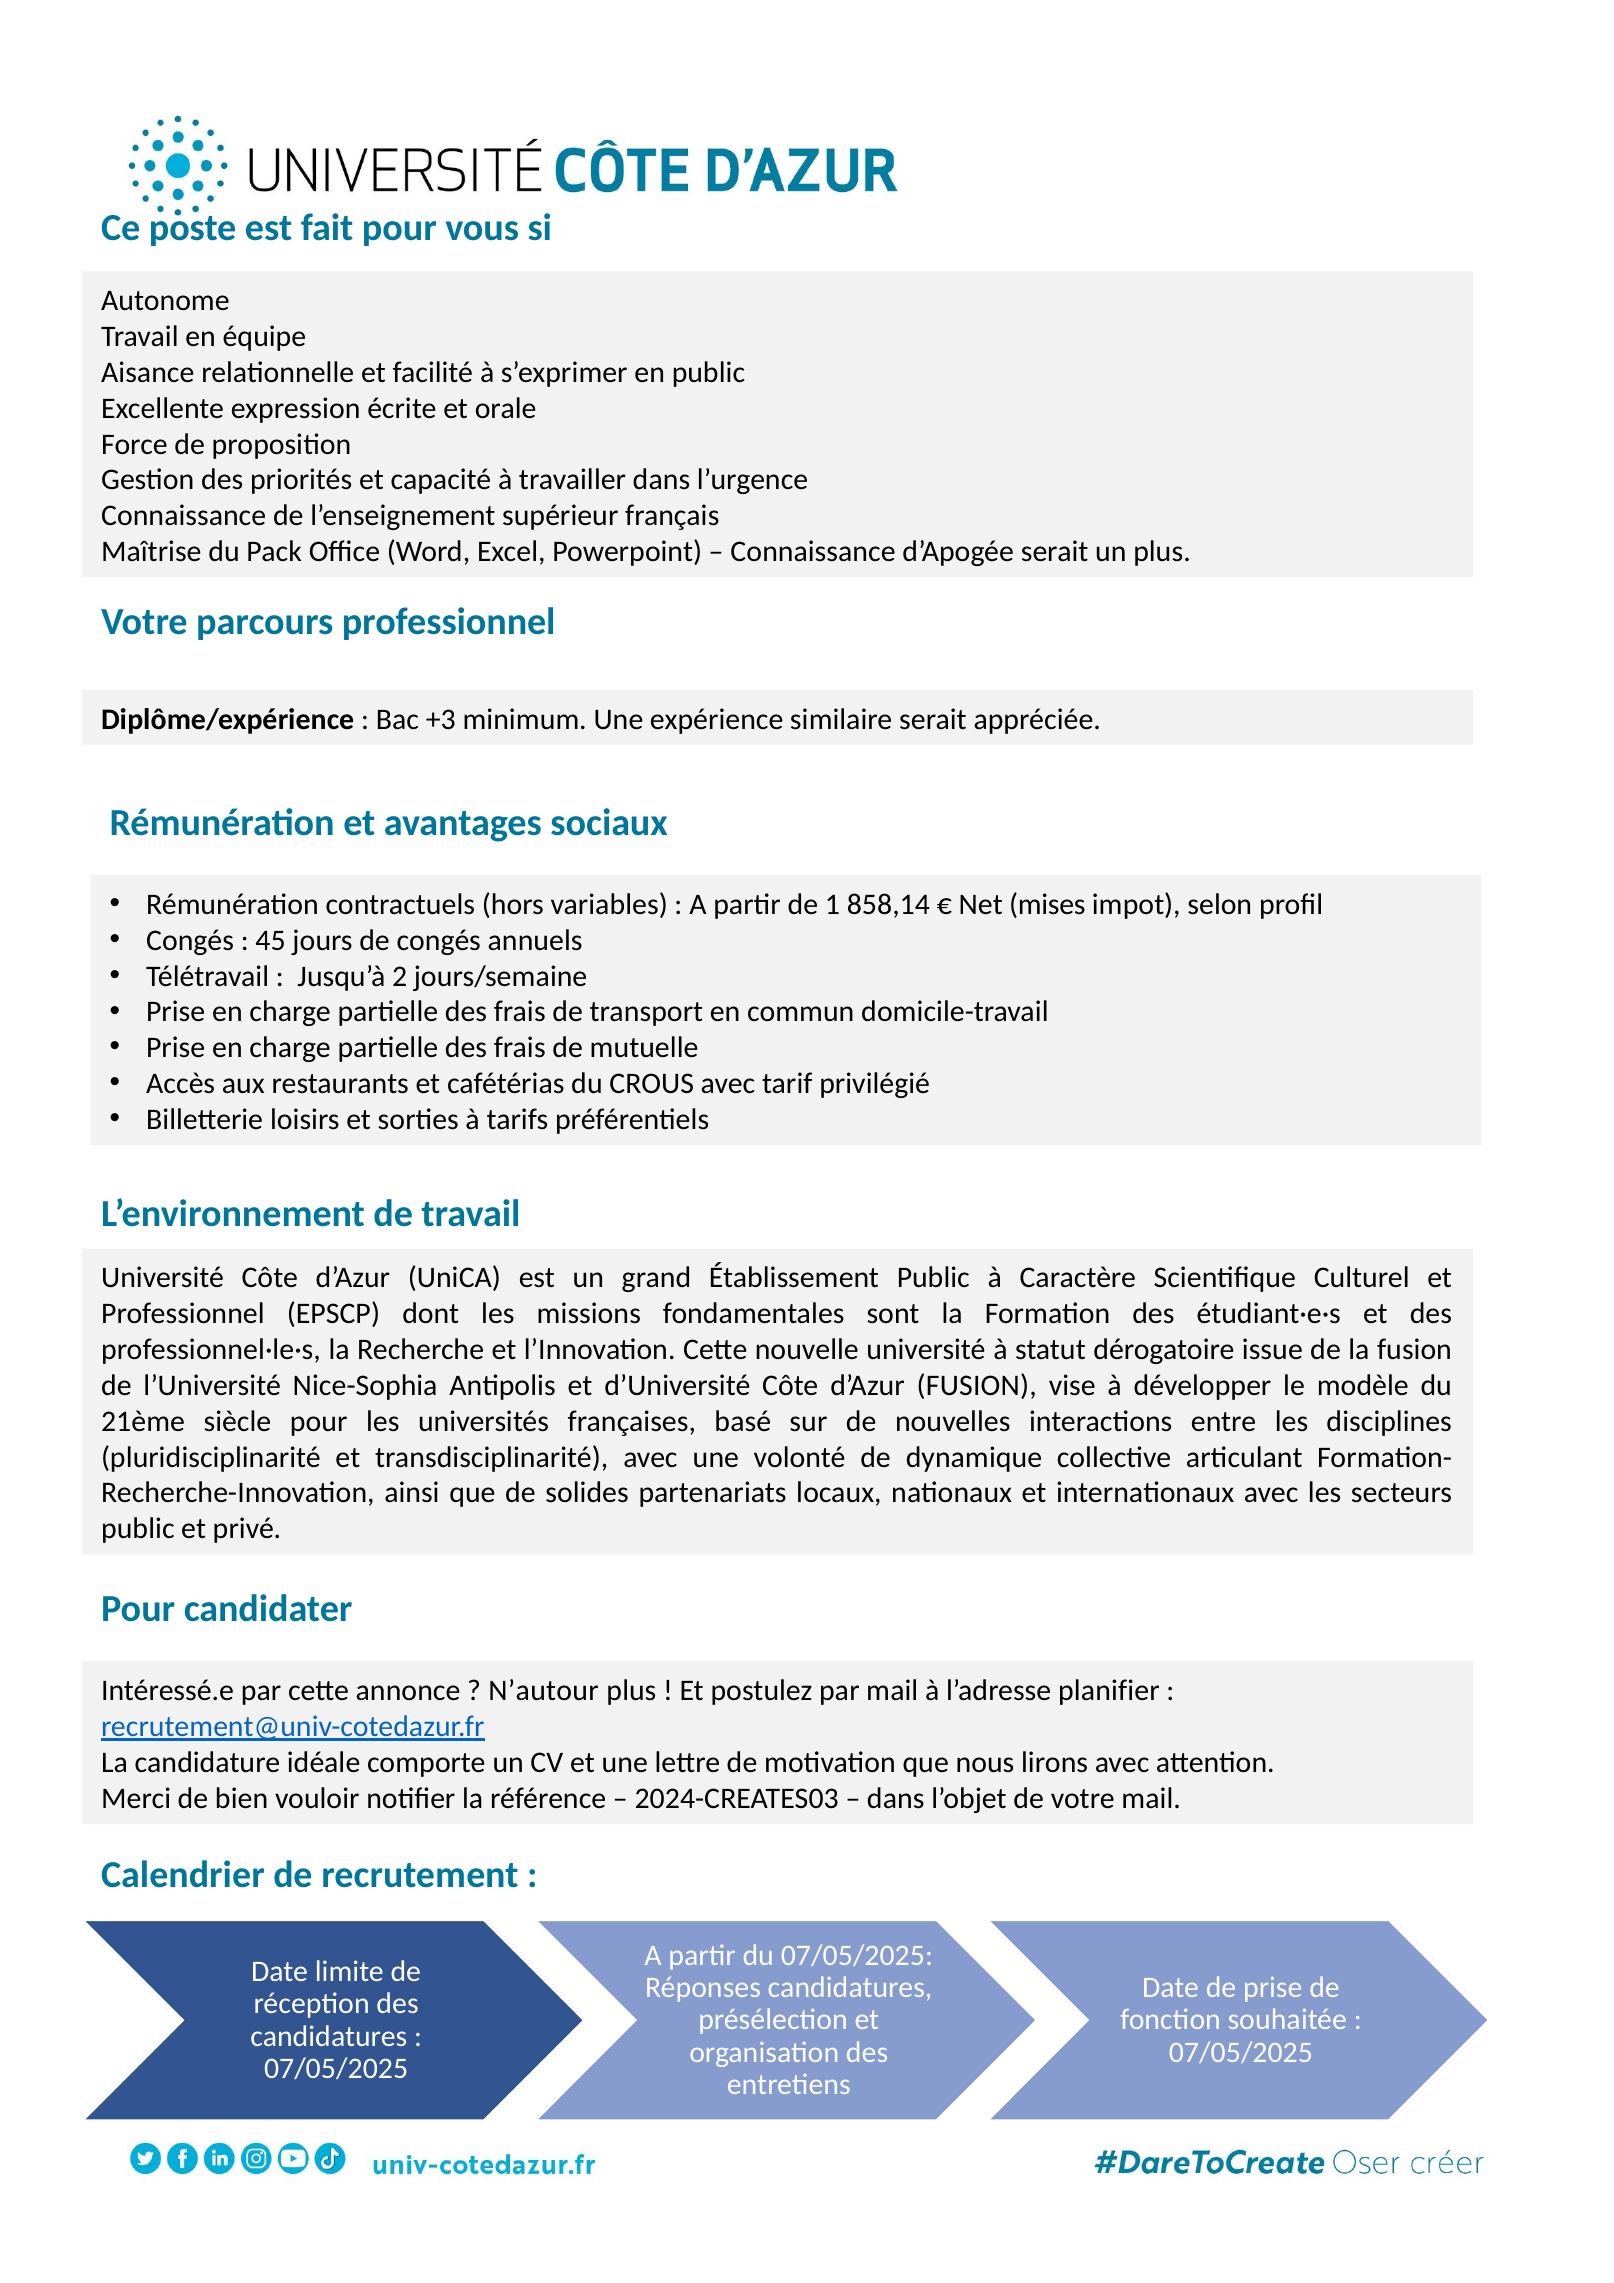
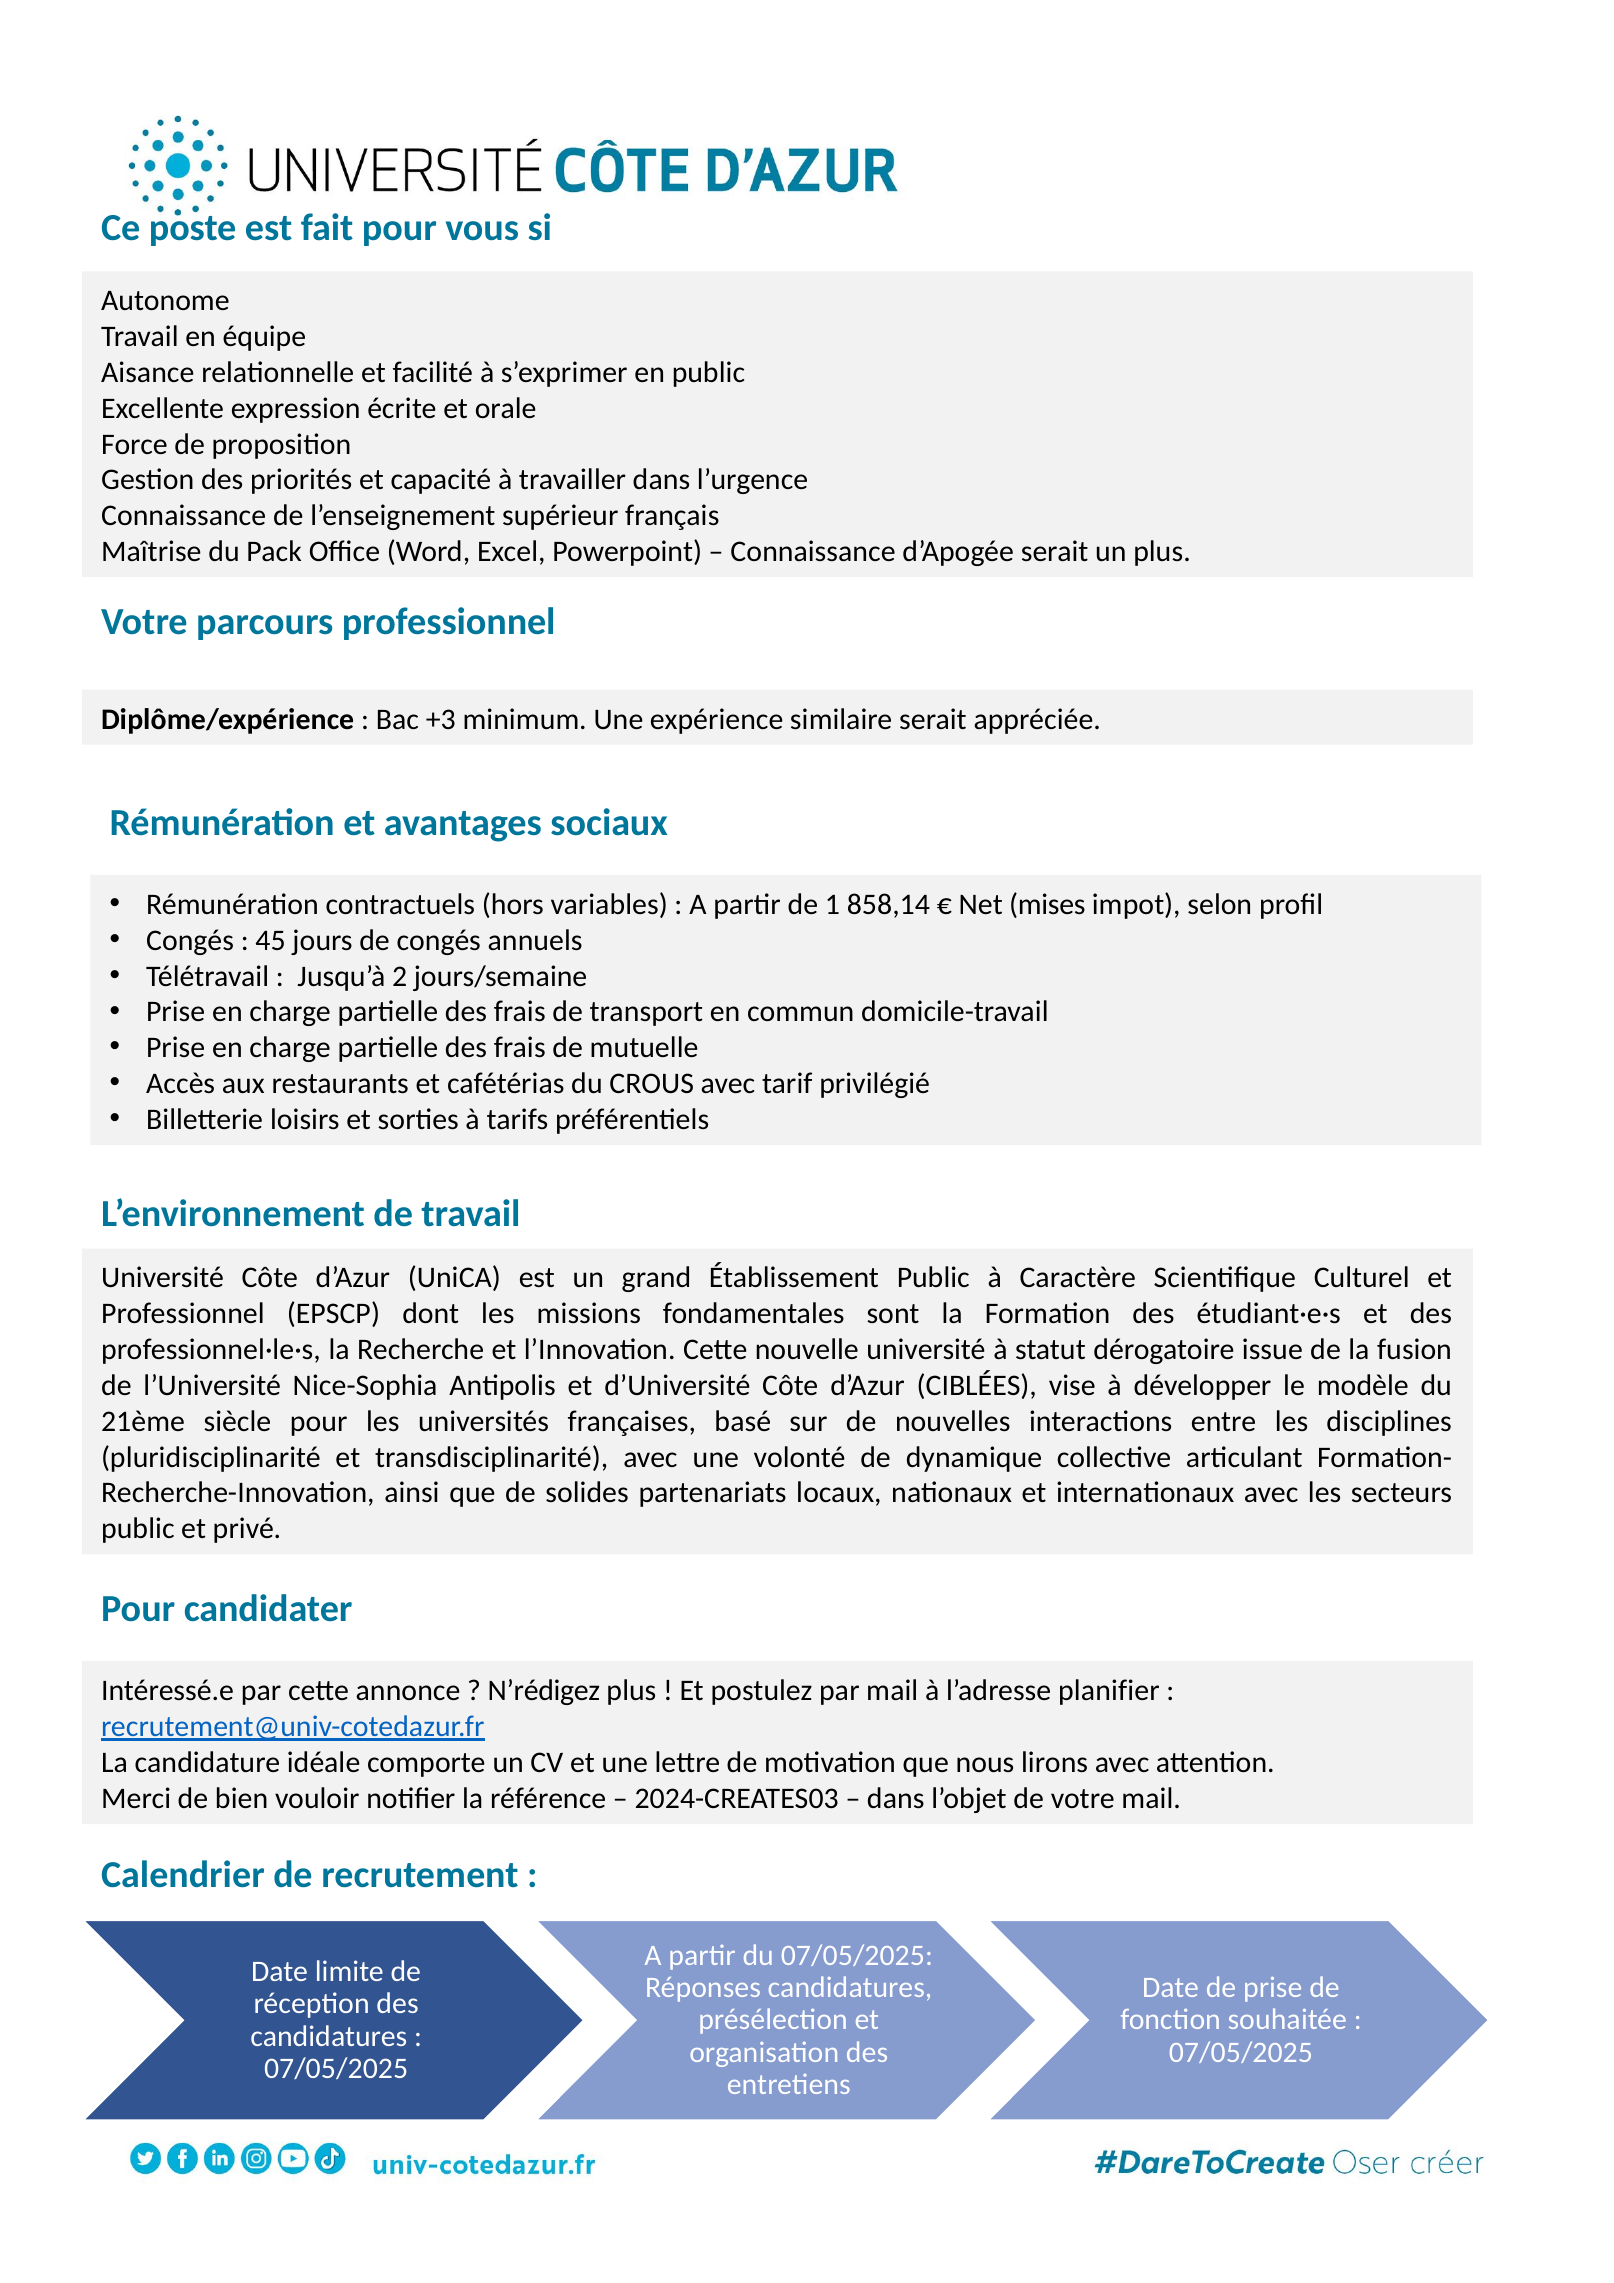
d’Azur FUSION: FUSION -> CIBLÉES (977, 1385)
N’autour: N’autour -> N’rédigez (544, 1690)
